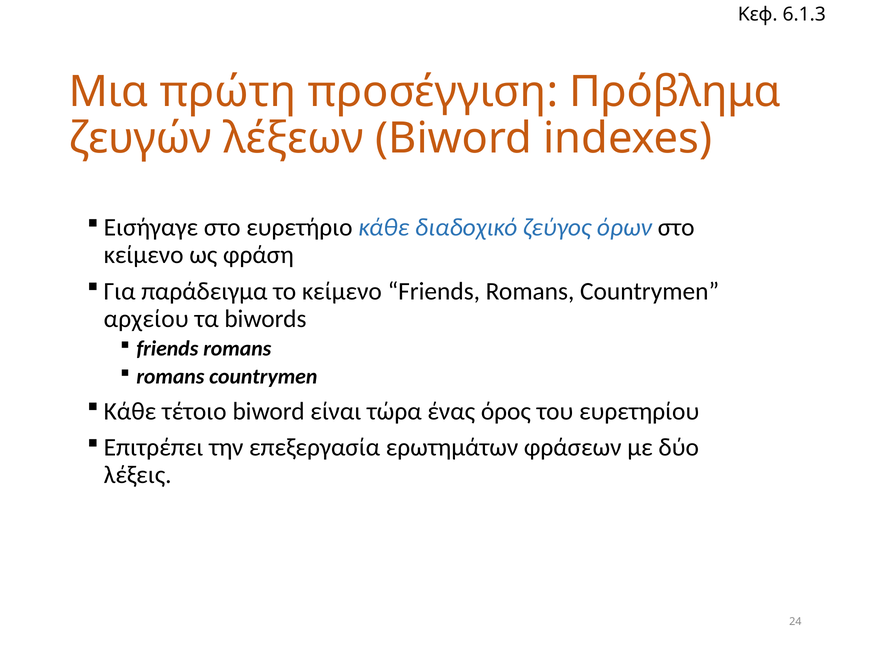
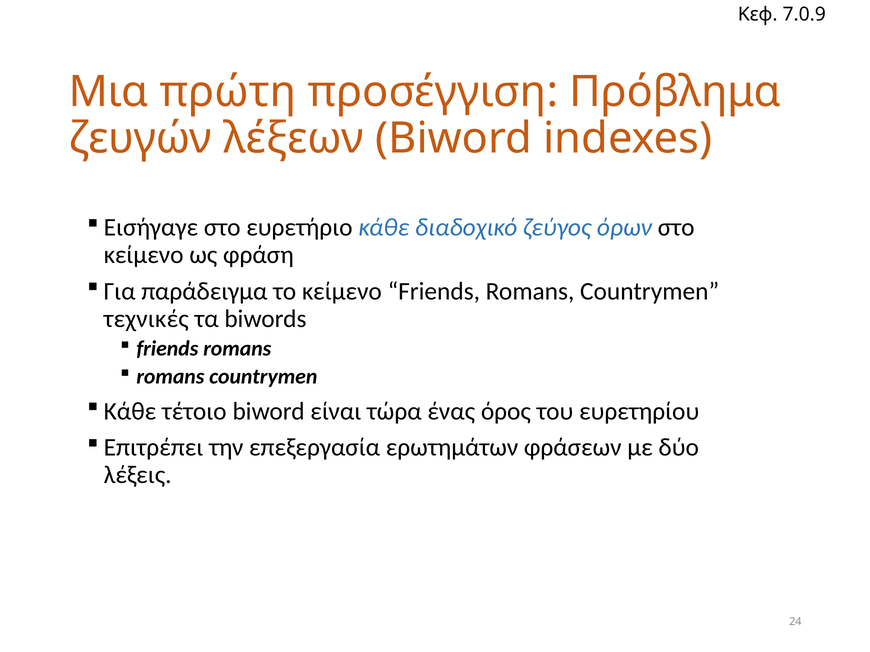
6.1.3: 6.1.3 -> 7.0.9 (804, 14)
αρχείου: αρχείου -> τεχνικές (146, 319)
